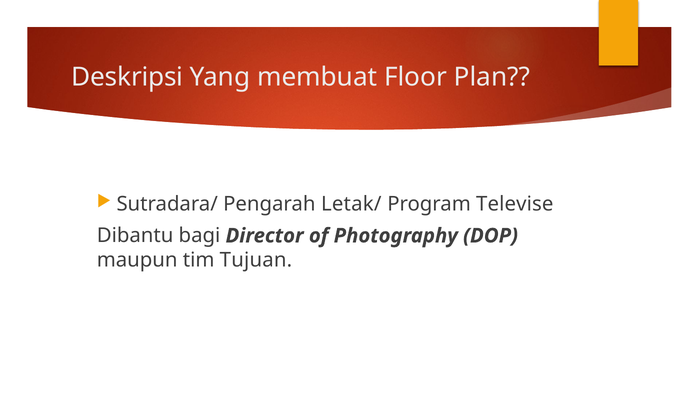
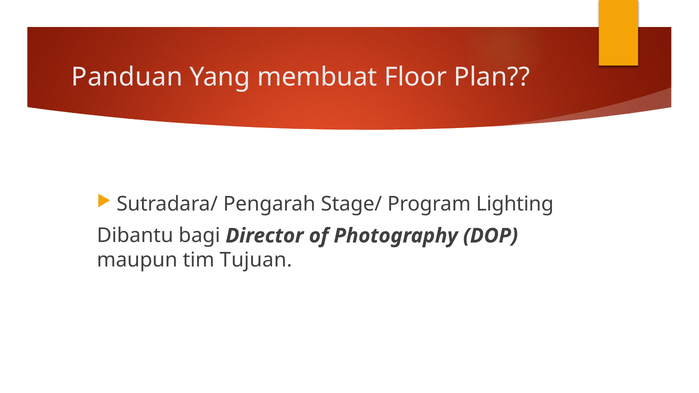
Deskripsi: Deskripsi -> Panduan (127, 77)
Letak/: Letak/ -> Stage/ (351, 204)
Televise: Televise -> Lighting (515, 204)
